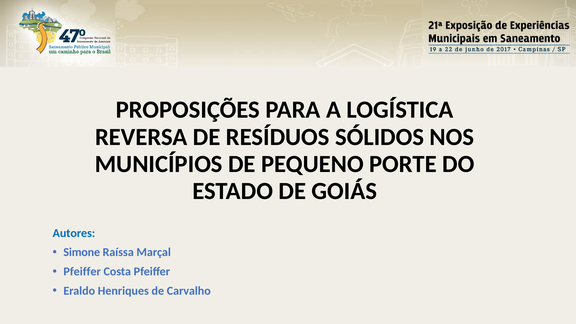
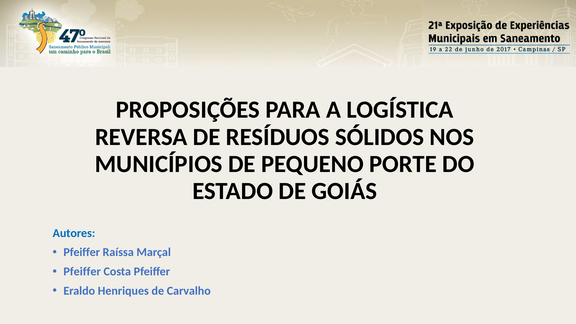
Simone: Simone -> Pfeiffer (82, 252)
